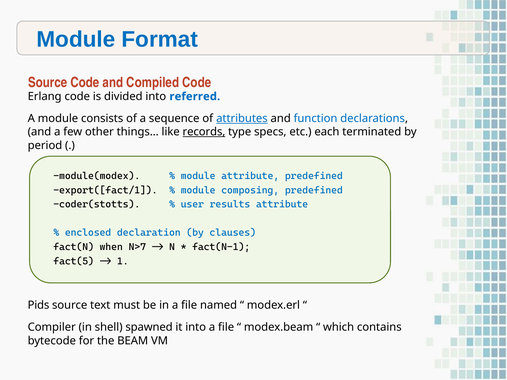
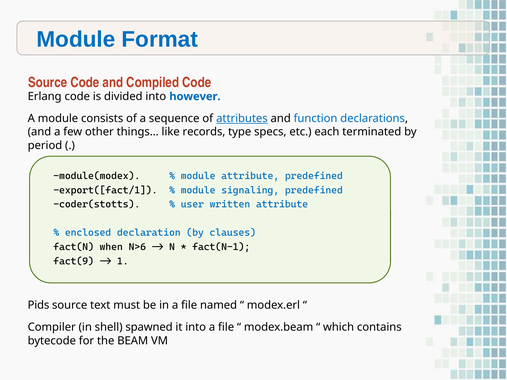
referred: referred -> however (195, 97)
records underline: present -> none (204, 132)
composing: composing -> signaling (250, 190)
results: results -> written (230, 205)
N>7: N>7 -> N>6 (137, 247)
fact(5: fact(5 -> fact(9 (74, 261)
